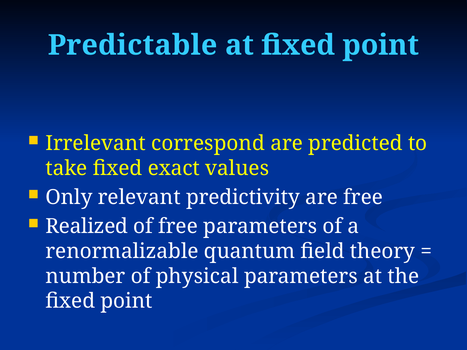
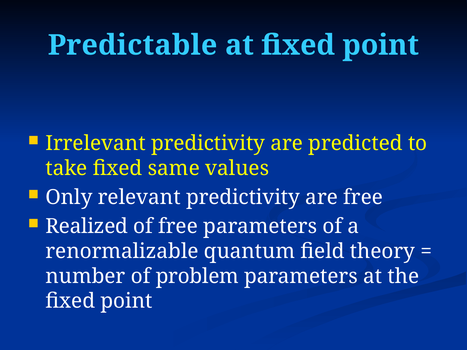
Irrelevant correspond: correspond -> predictivity (208, 144)
exact: exact -> same (174, 168)
physical: physical -> problem (197, 276)
